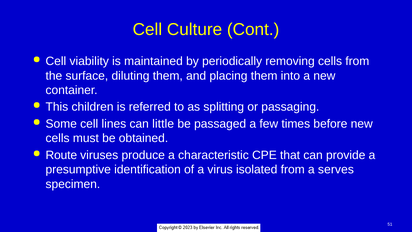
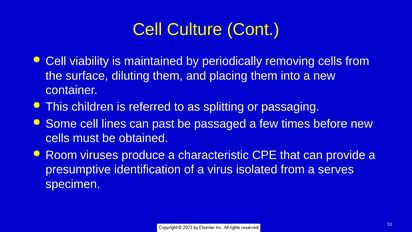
little: little -> past (163, 124)
Route: Route -> Room (61, 155)
